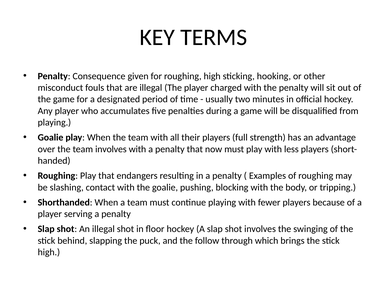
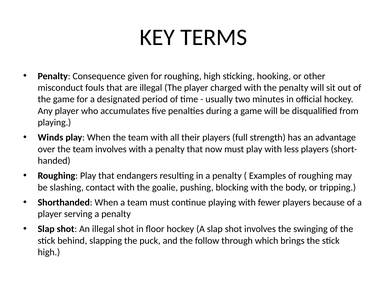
Goalie: Goalie -> Winds (50, 138)
